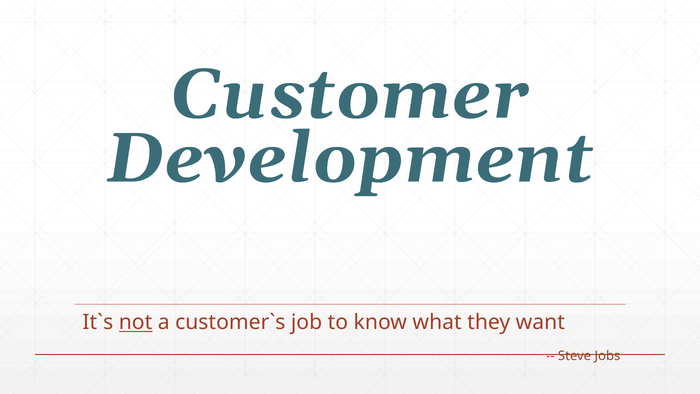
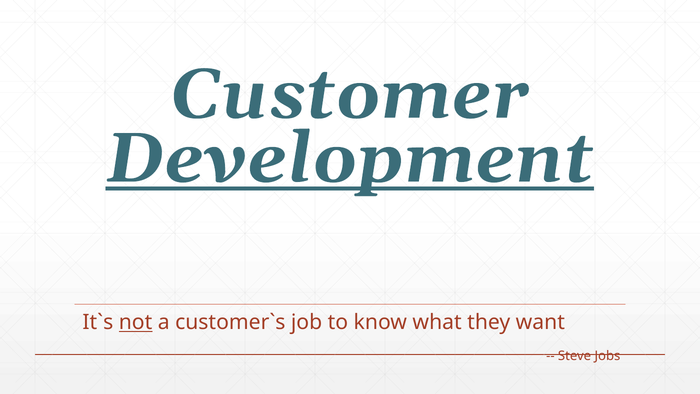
Development underline: none -> present (350, 158)
